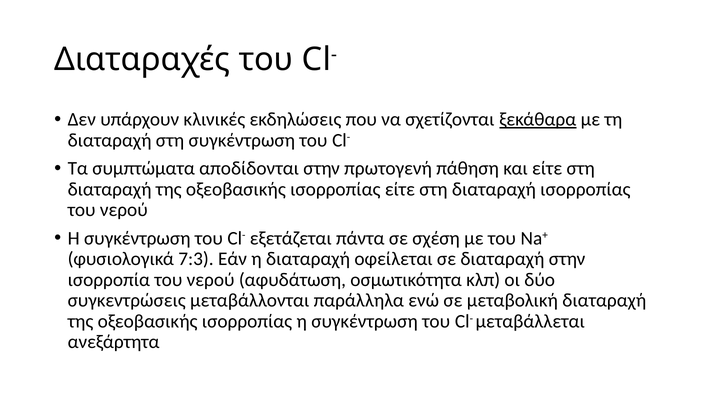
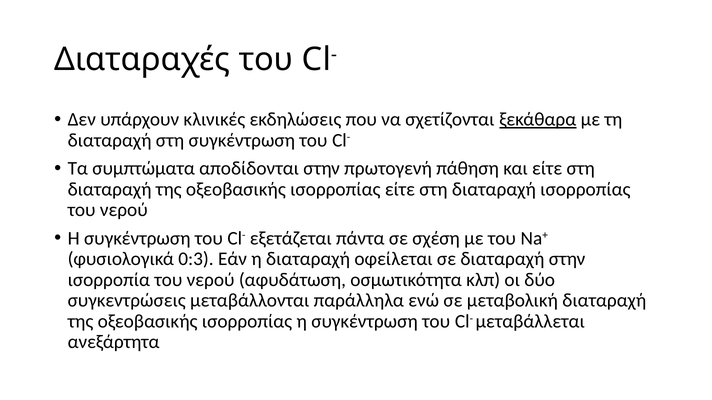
7:3: 7:3 -> 0:3 (196, 259)
